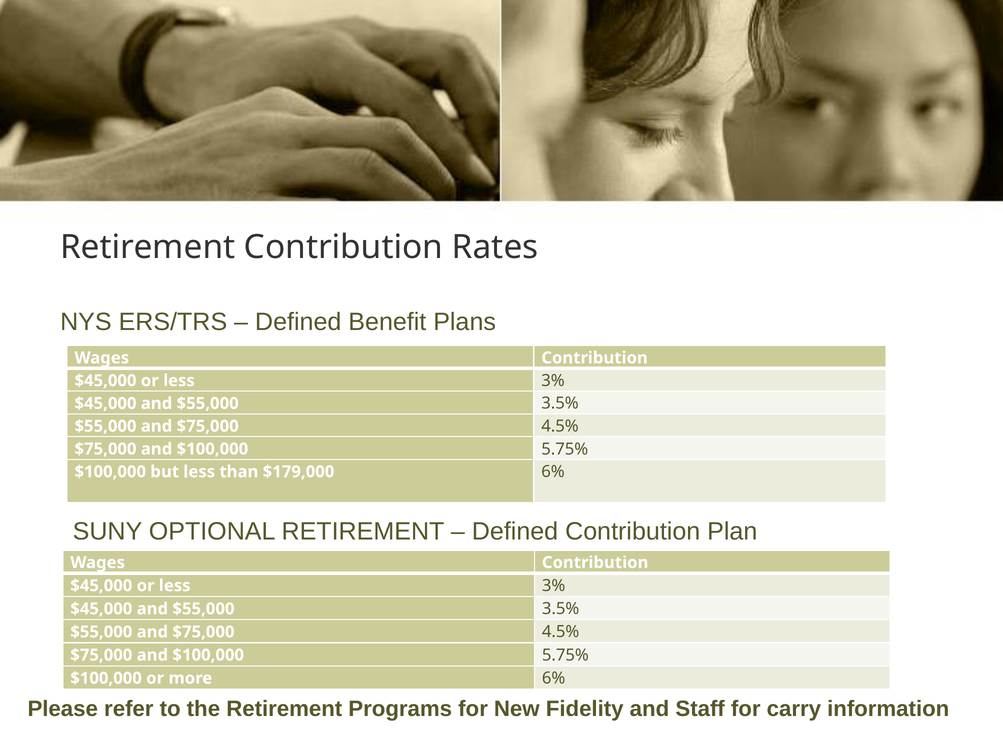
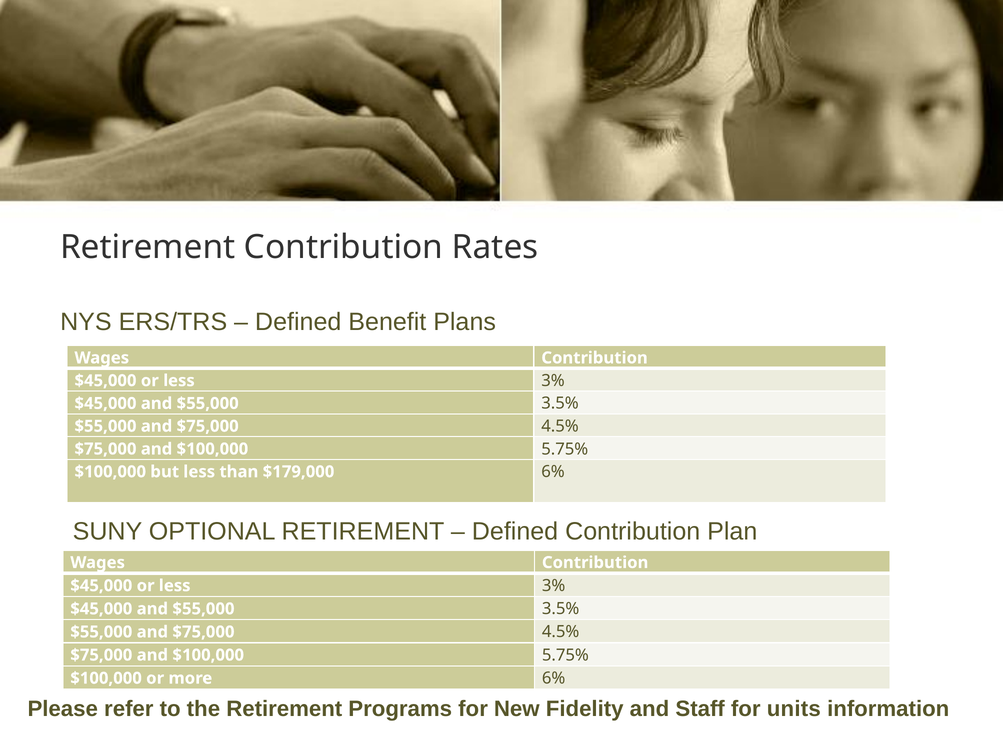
carry: carry -> units (794, 709)
